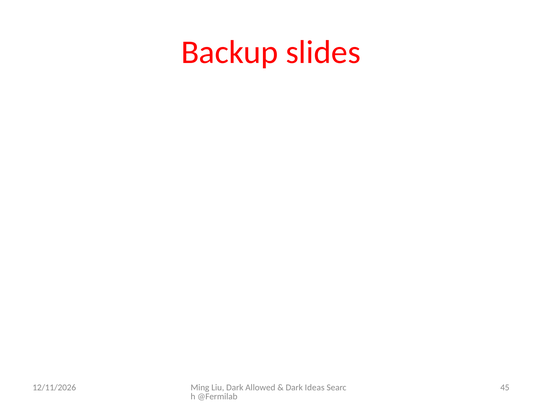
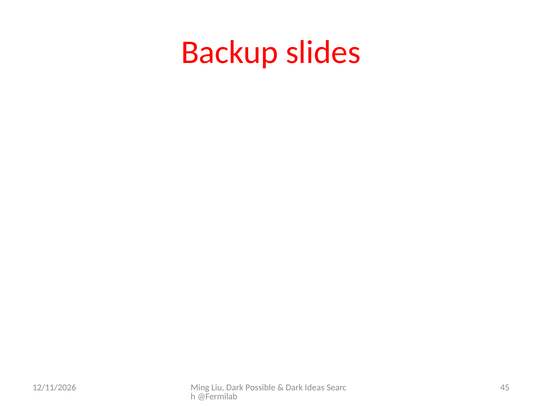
Allowed: Allowed -> Possible (260, 388)
